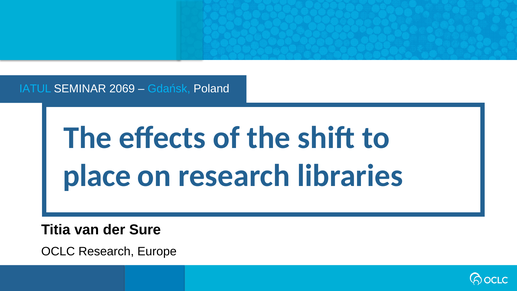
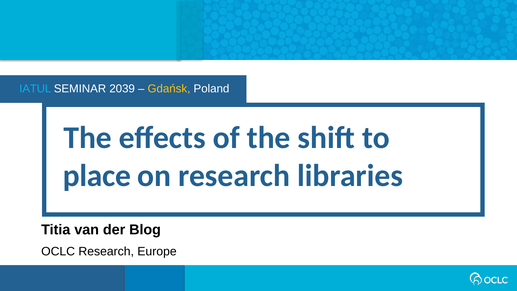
2069: 2069 -> 2039 (122, 89)
Gdańsk colour: light blue -> yellow (169, 89)
Sure: Sure -> Blog (145, 230)
